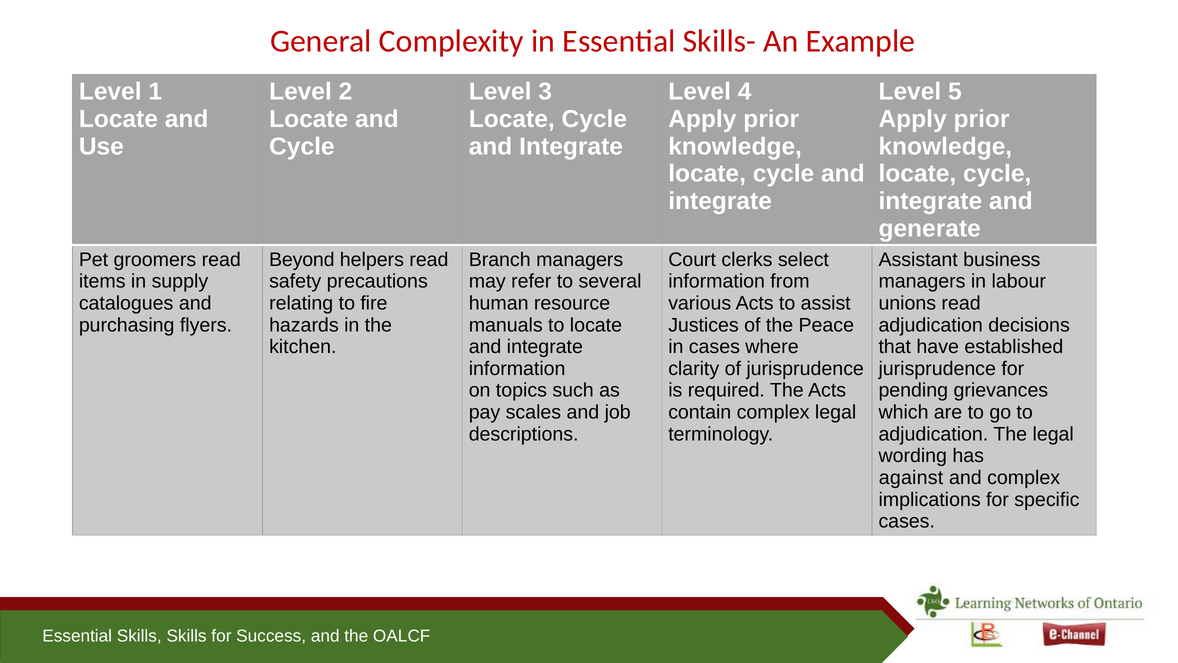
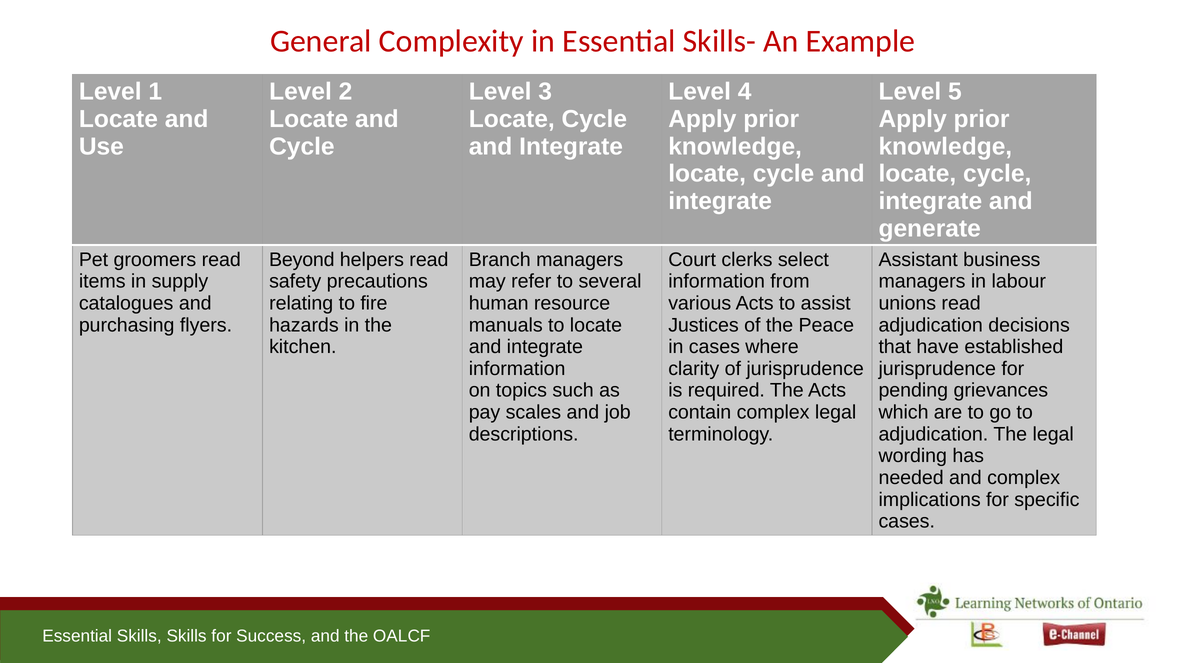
against: against -> needed (911, 477)
